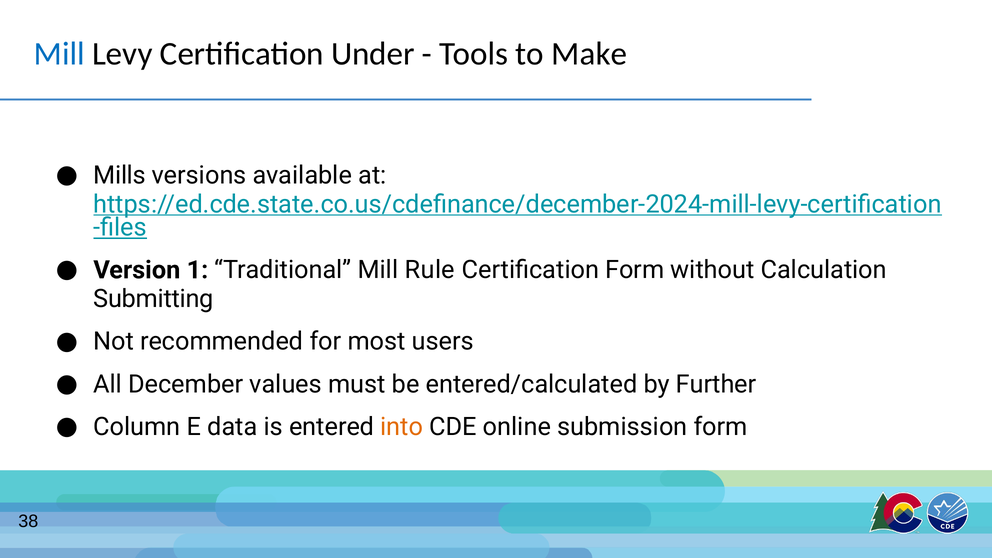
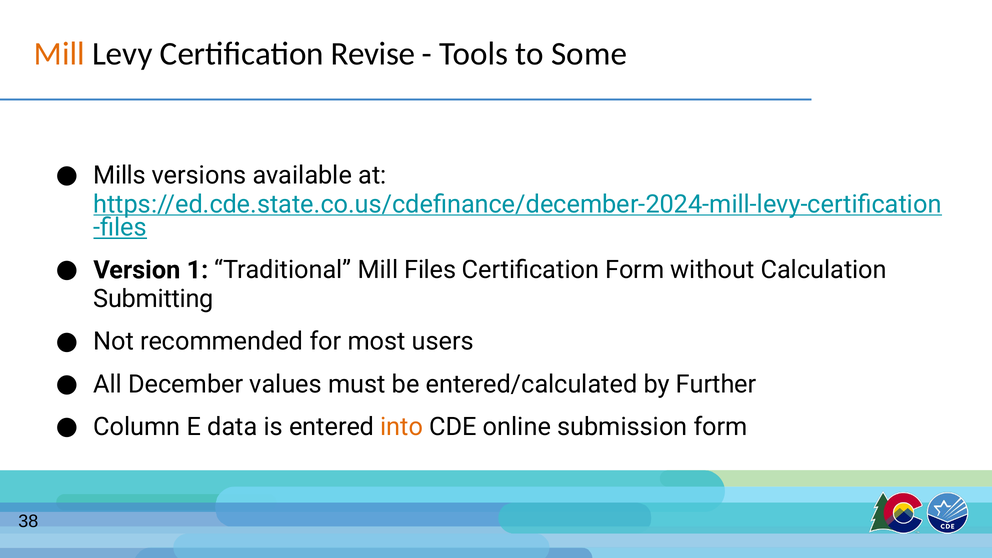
Mill colour: blue -> orange (59, 54)
Under: Under -> Revise (373, 54)
Make: Make -> Some (589, 54)
Mill Rule: Rule -> Files (430, 270)
